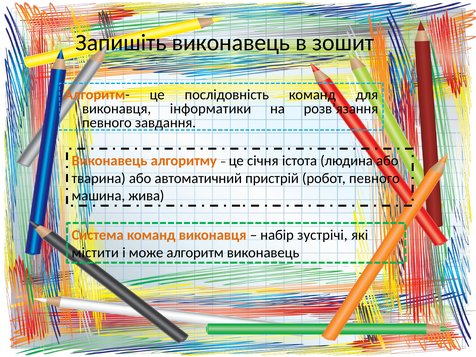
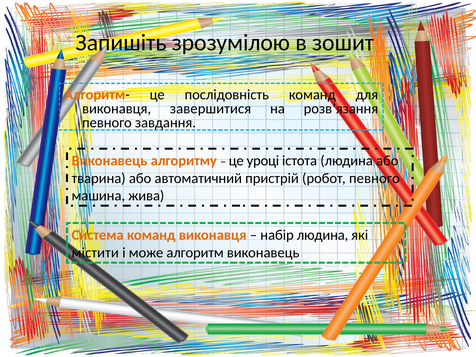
Запишіть виконавець: виконавець -> зрозумілою (231, 43)
інформатики: інформатики -> завершитися (211, 109)
січня: січня -> уроці (263, 161)
набір зустрічі: зустрічі -> людина (323, 235)
